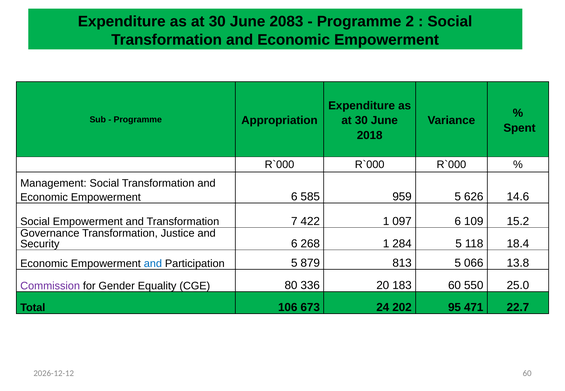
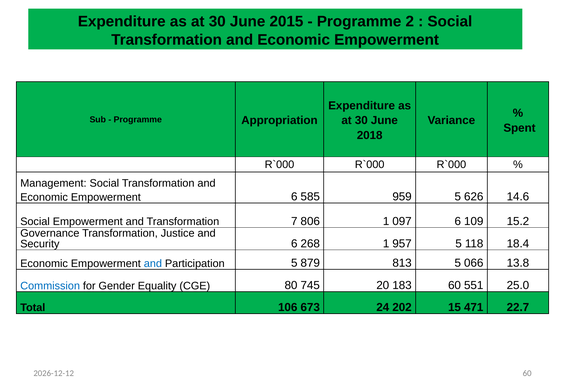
2083: 2083 -> 2015 (286, 21)
422: 422 -> 806 (310, 221)
284: 284 -> 957 (402, 244)
Commission colour: purple -> blue (50, 286)
336: 336 -> 745 (310, 286)
550: 550 -> 551 (474, 286)
95: 95 -> 15 (454, 307)
